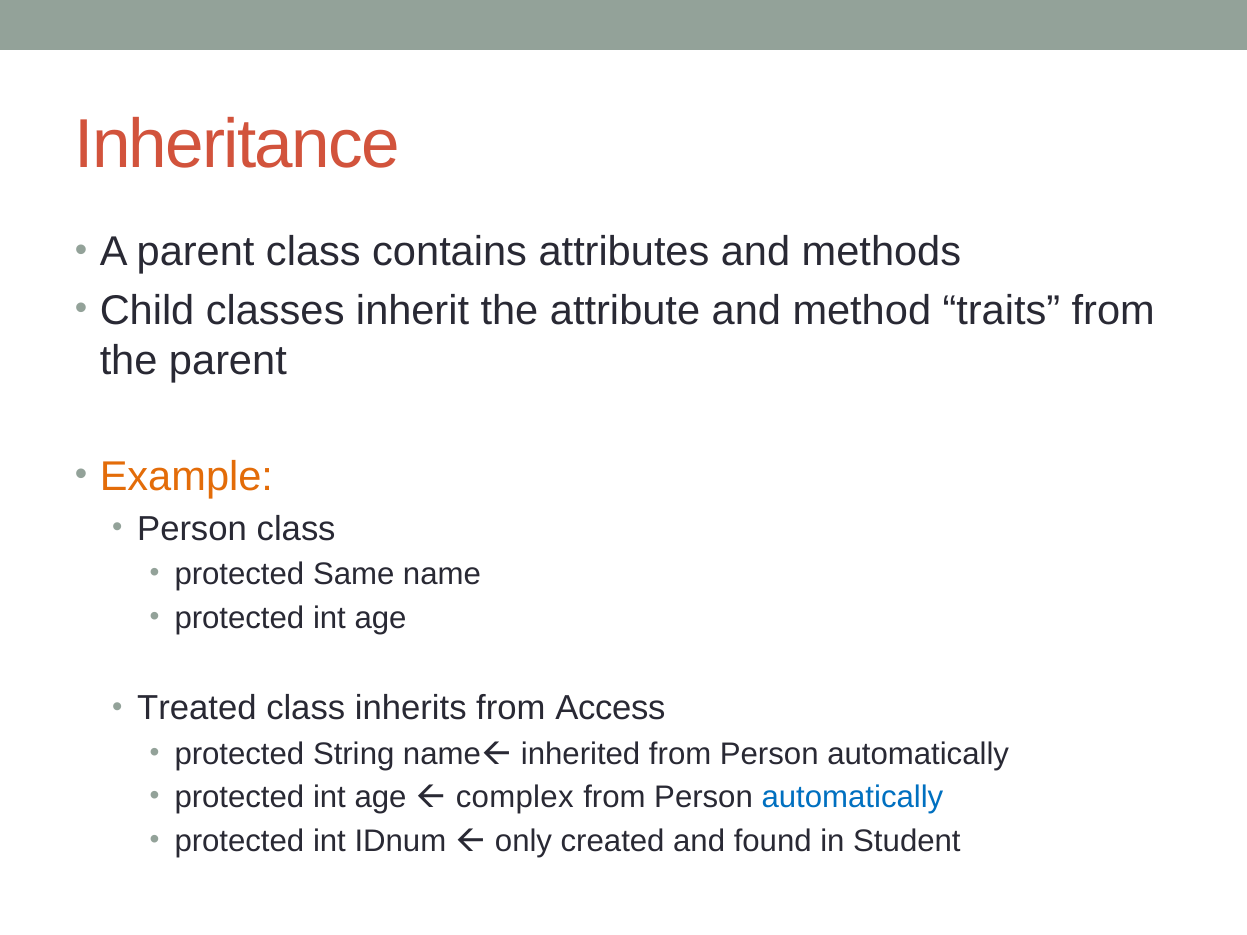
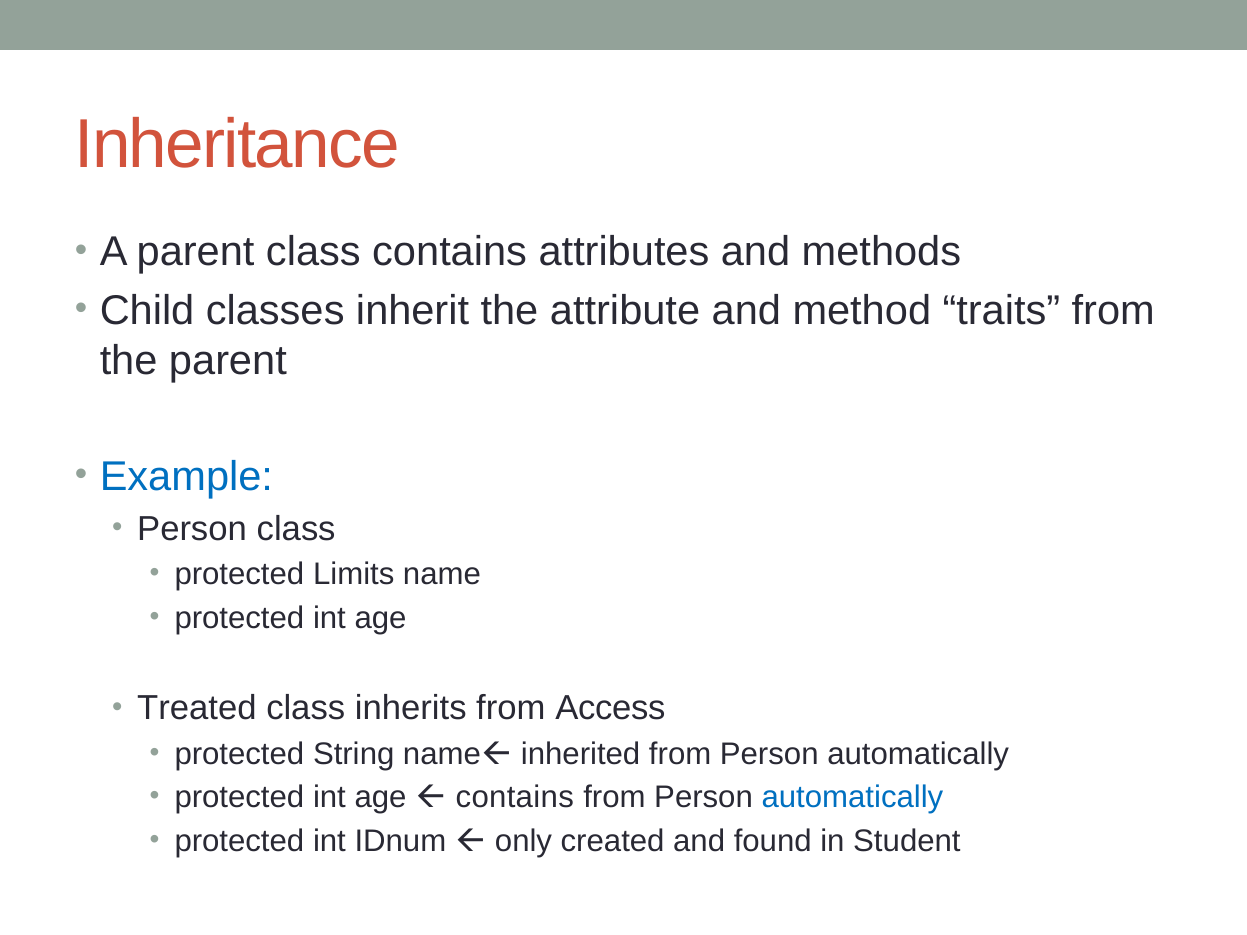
Example colour: orange -> blue (186, 477)
Same: Same -> Limits (354, 574)
complex: complex -> contains (515, 798)
